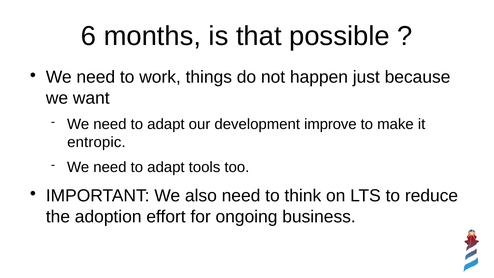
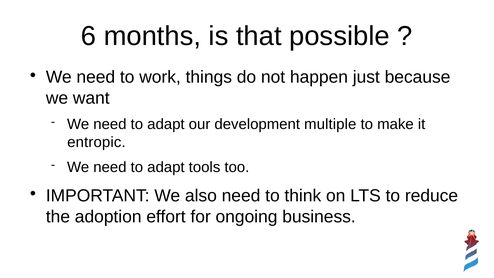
improve: improve -> multiple (330, 124)
